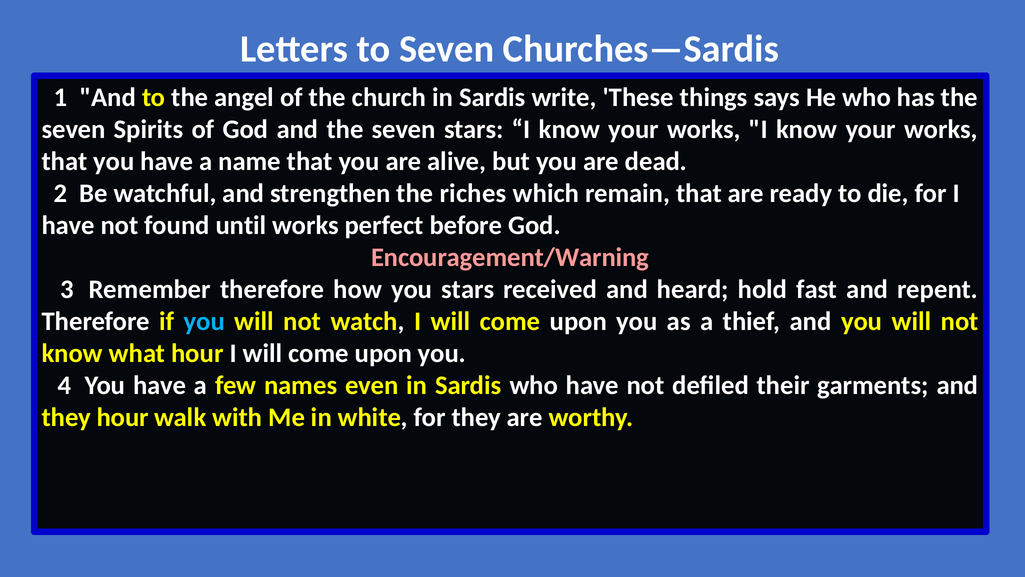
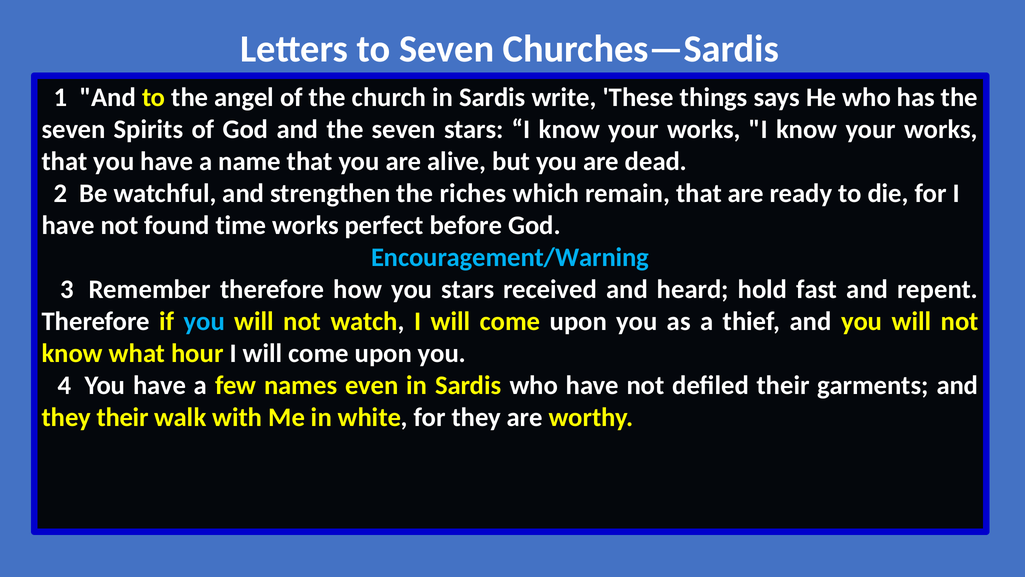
until: until -> time (241, 225)
Encouragement/Warning colour: pink -> light blue (510, 257)
they hour: hour -> their (123, 417)
